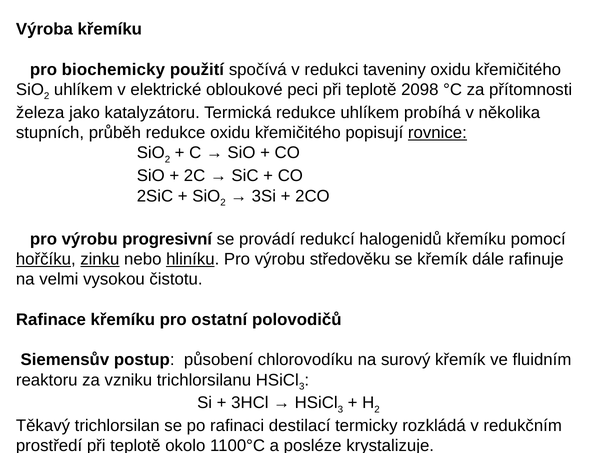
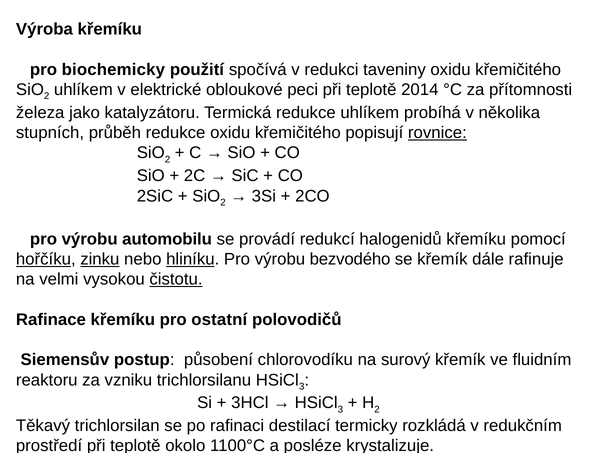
2098: 2098 -> 2014 (420, 90)
progresivní: progresivní -> automobilu (167, 239)
středověku: středověku -> bezvodého (350, 259)
čistotu underline: none -> present (176, 279)
